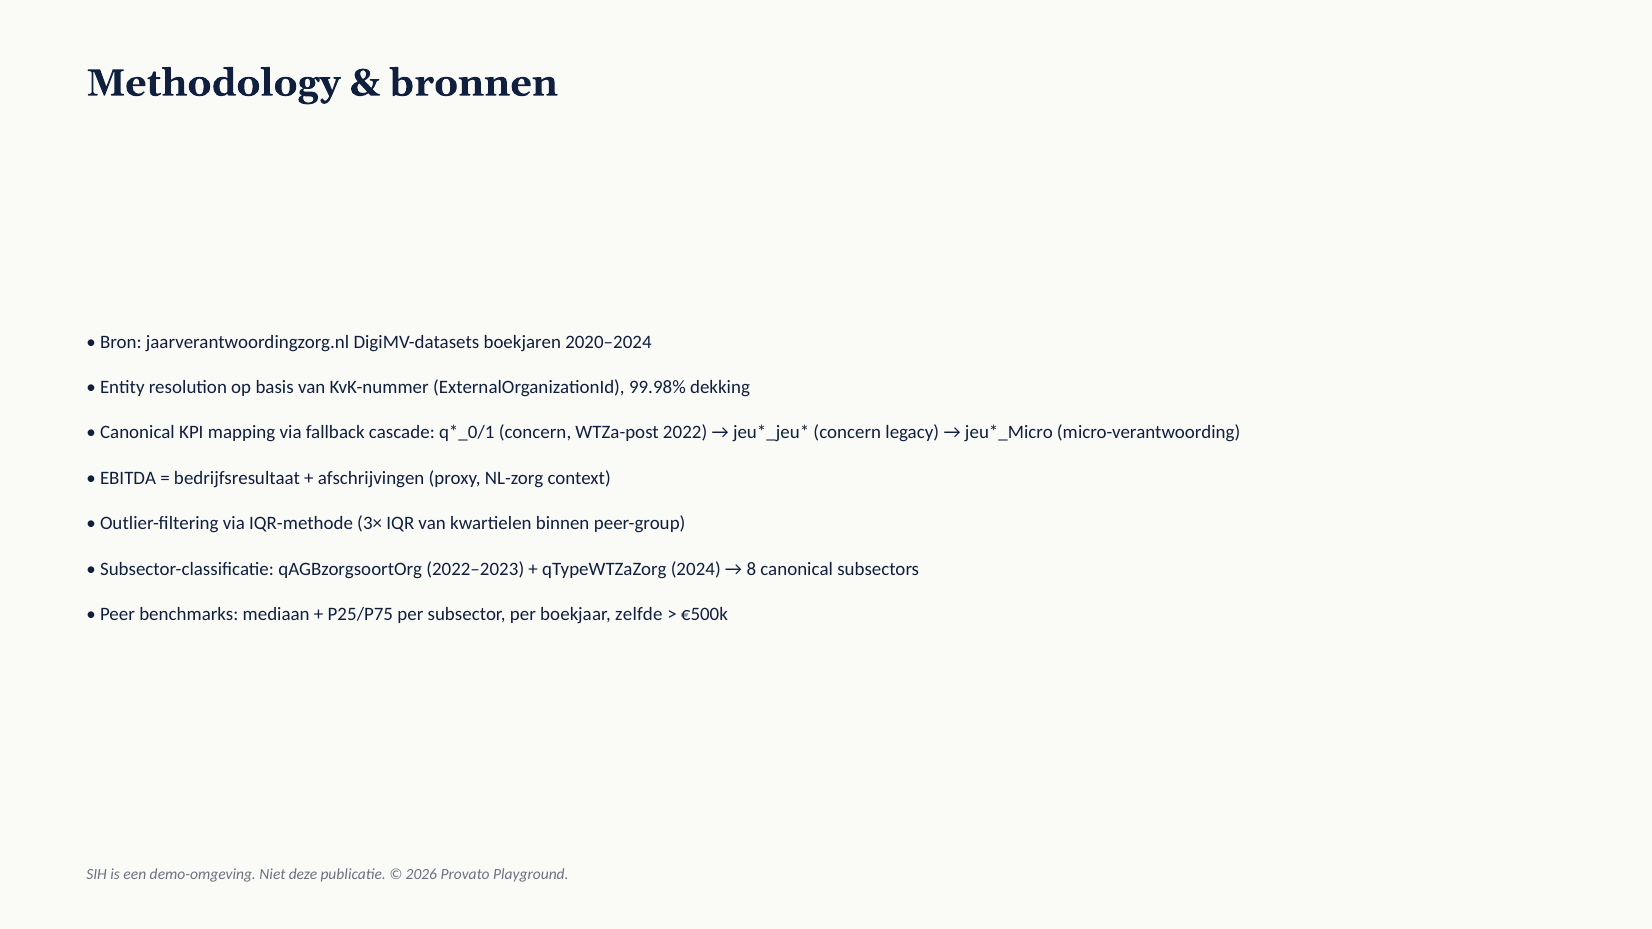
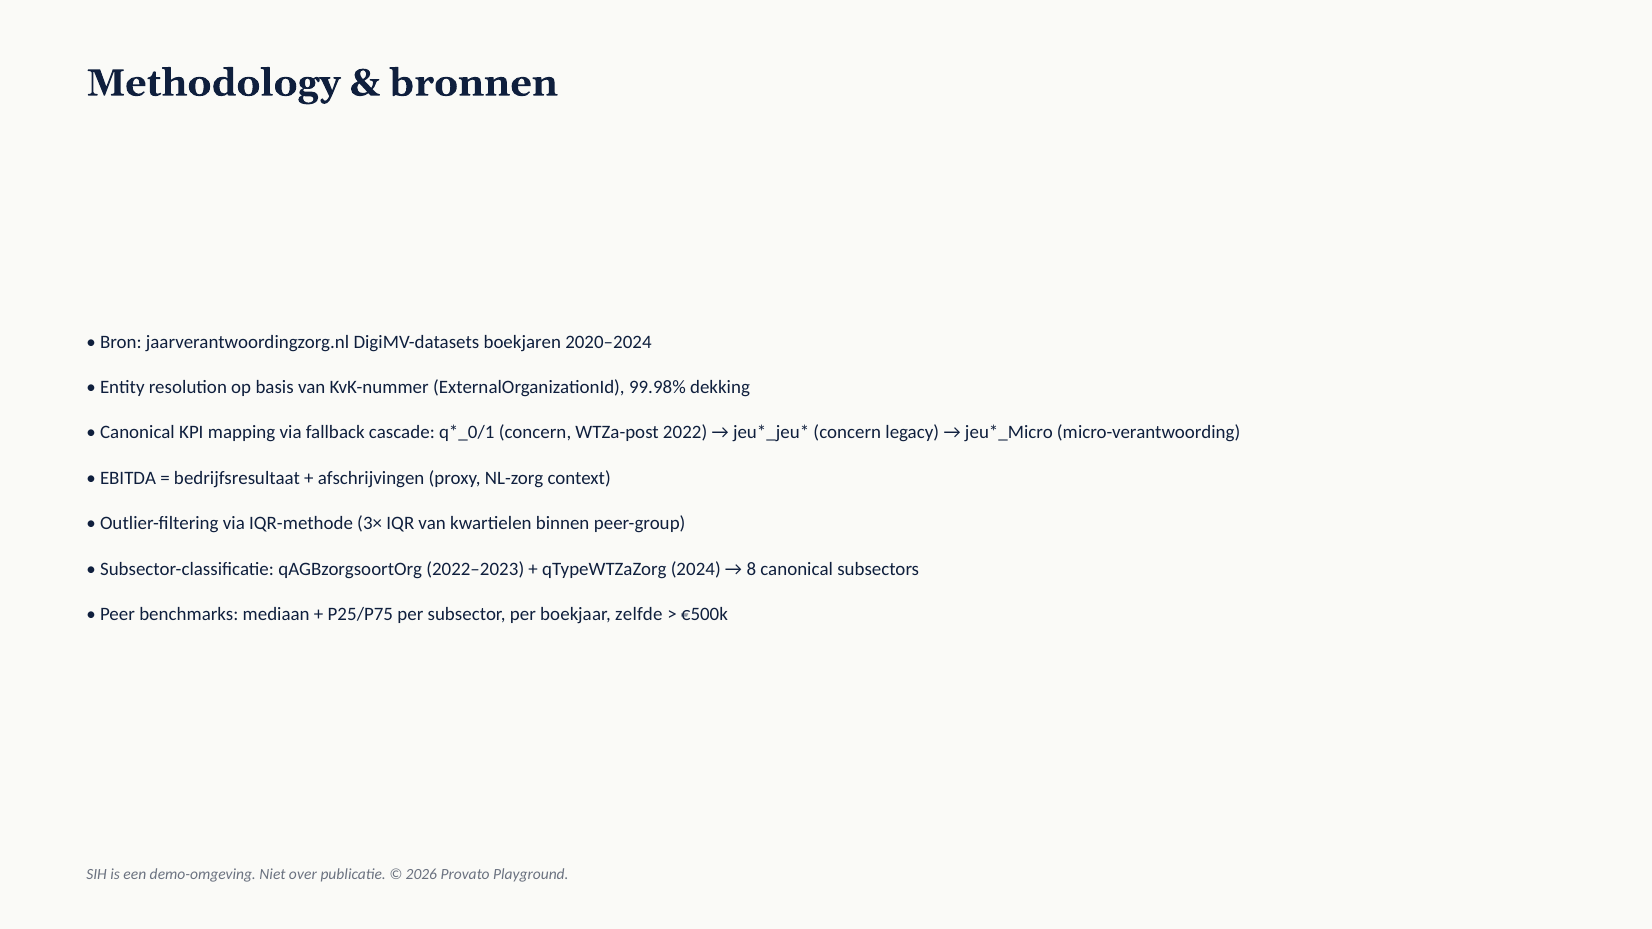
deze: deze -> over (303, 875)
